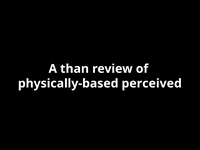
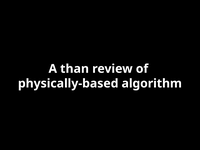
perceived: perceived -> algorithm (152, 83)
